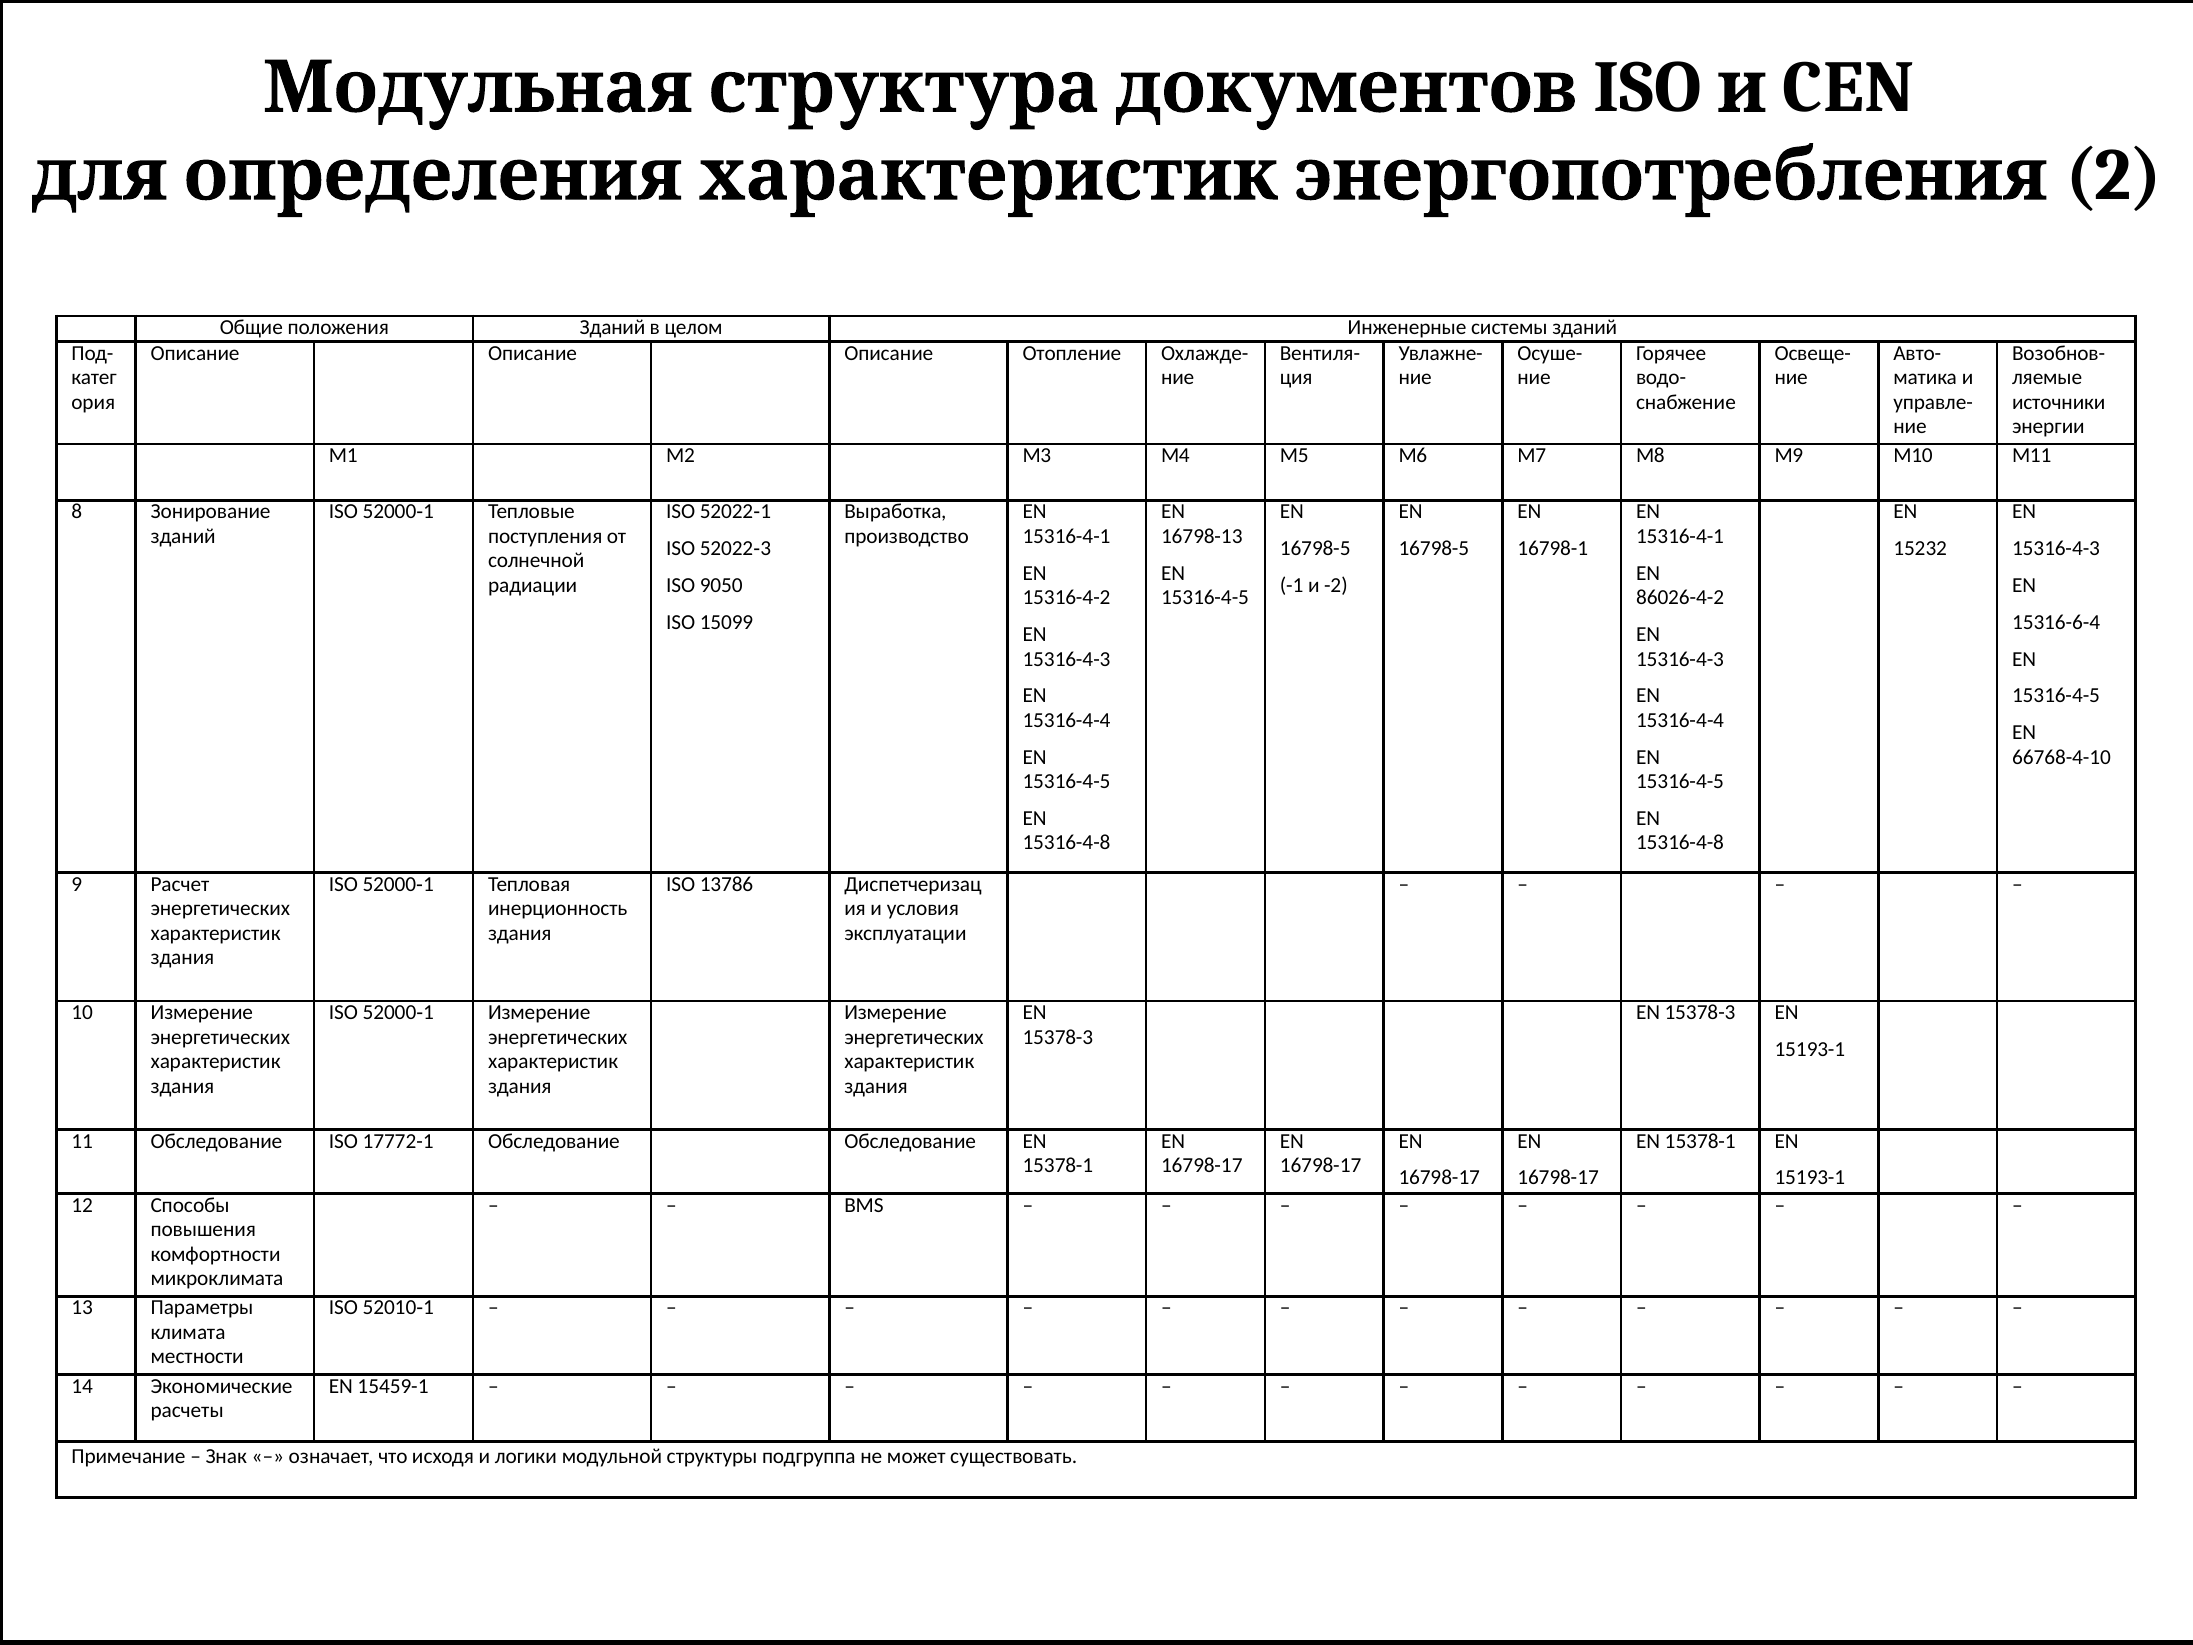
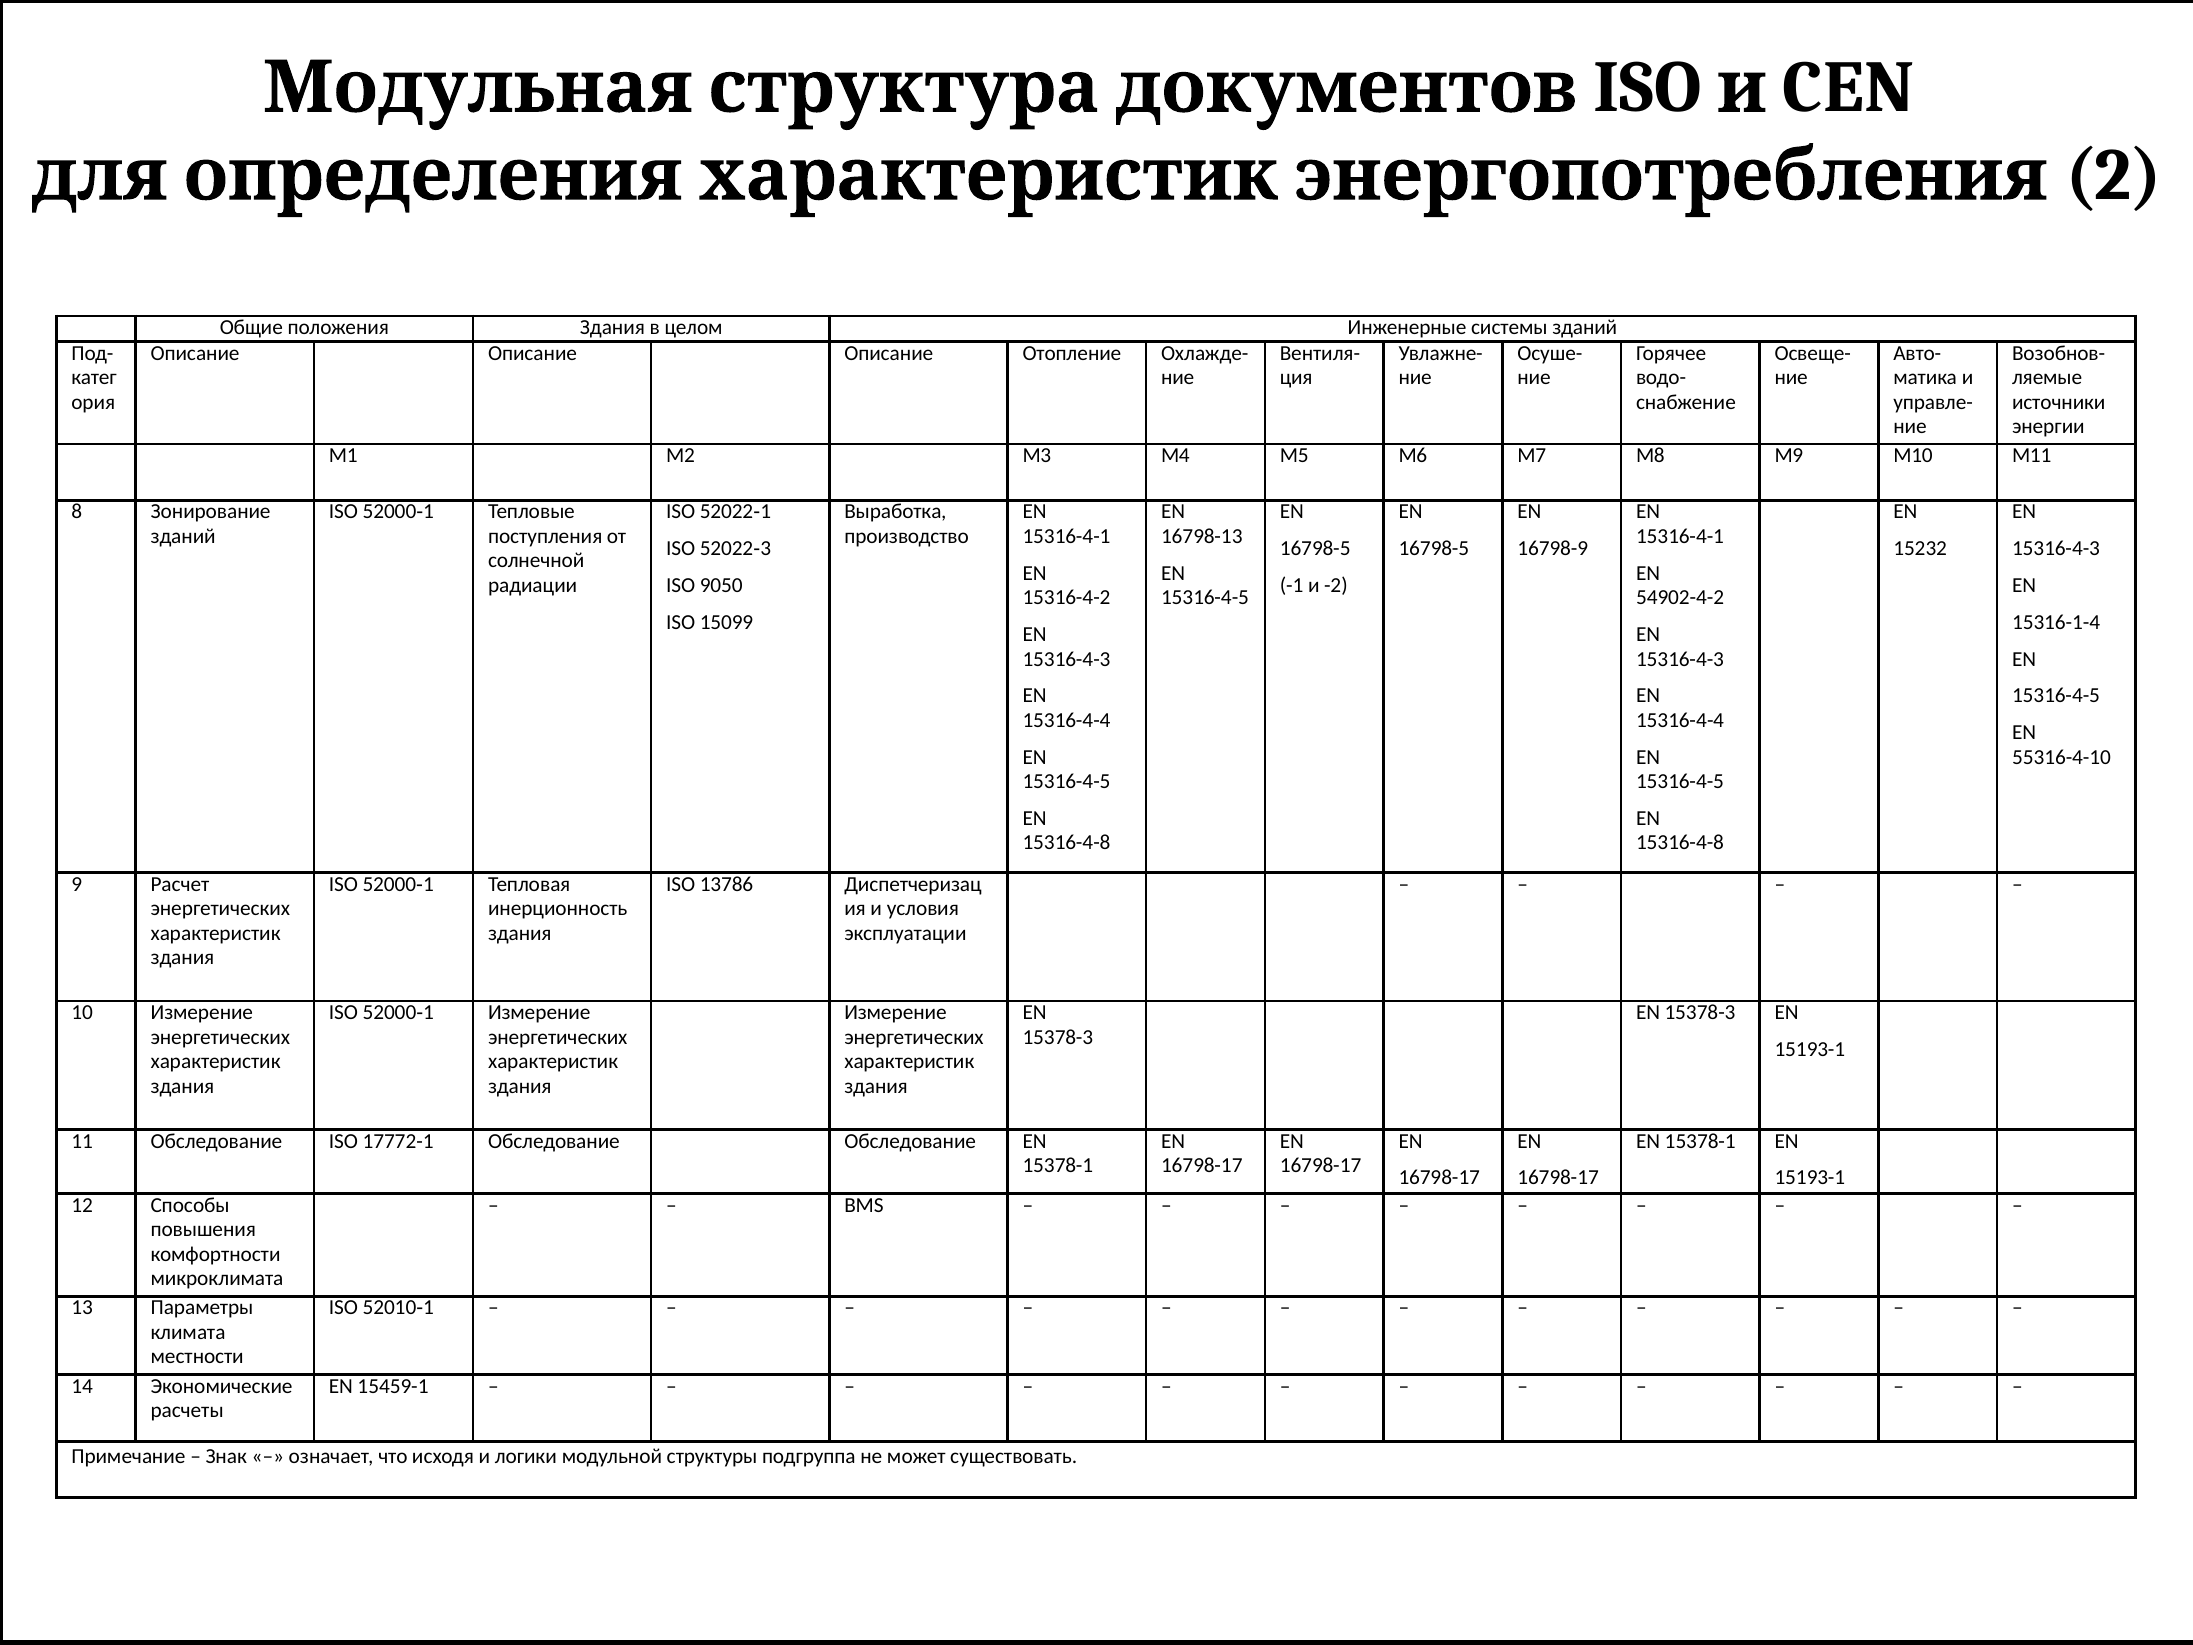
положения Зданий: Зданий -> Здания (612, 327)
16798-1: 16798-1 -> 16798-9 (1553, 549)
86026-4-2: 86026-4-2 -> 54902-4-2 (1680, 598)
15316-6-4: 15316-6-4 -> 15316-1-4 (2056, 622)
66768-4-10: 66768-4-10 -> 55316-4-10 (2062, 757)
